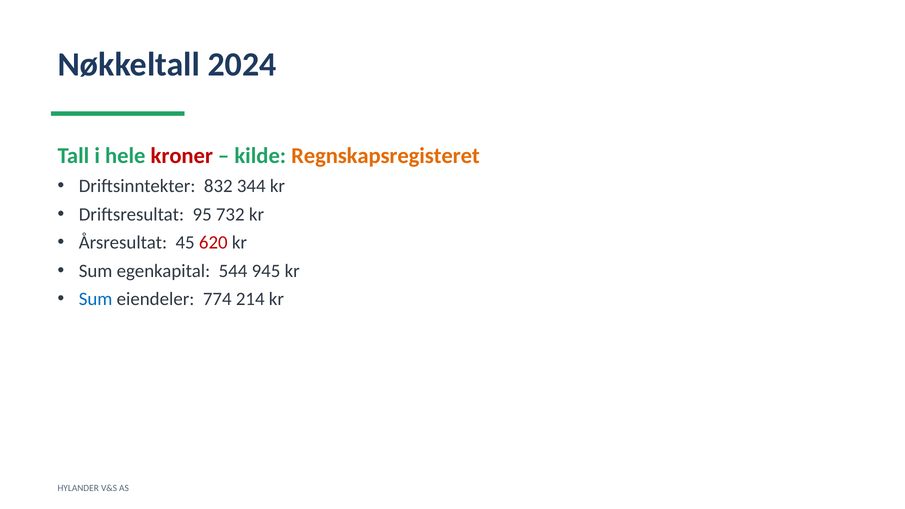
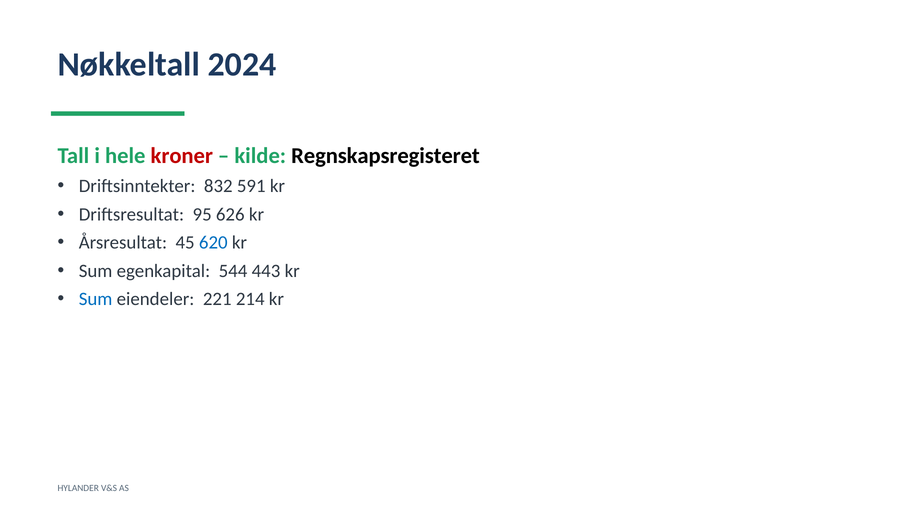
Regnskapsregisteret colour: orange -> black (386, 156)
344: 344 -> 591 (251, 186)
732: 732 -> 626 (230, 214)
620 colour: red -> blue (213, 243)
945: 945 -> 443 (266, 271)
774: 774 -> 221 (217, 299)
